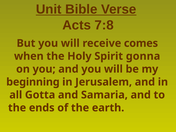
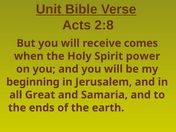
7:8: 7:8 -> 2:8 (104, 25)
gonna: gonna -> power (143, 56)
Gotta: Gotta -> Great (40, 95)
